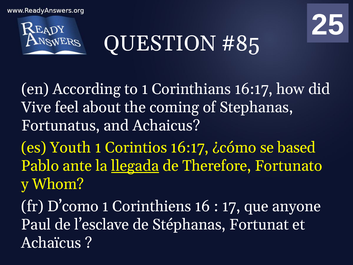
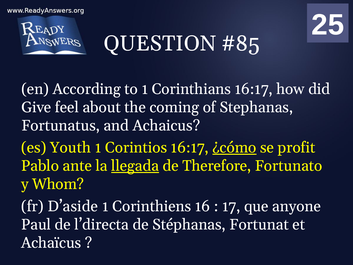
Vive: Vive -> Give (36, 107)
¿cómo underline: none -> present (234, 148)
based: based -> profit (297, 148)
D’como: D’como -> D’aside (73, 206)
l’esclave: l’esclave -> l’directa (102, 224)
